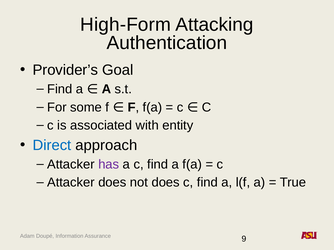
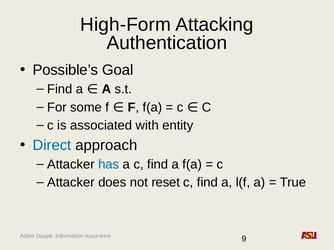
Provider’s: Provider’s -> Possible’s (65, 70)
has colour: purple -> blue (109, 165)
not does: does -> reset (166, 183)
